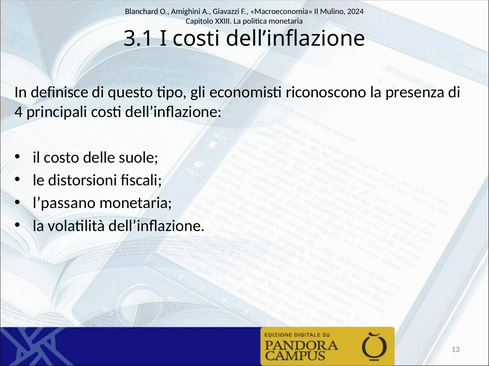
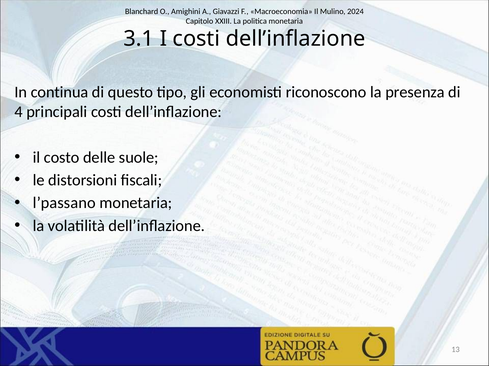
definisce: definisce -> continua (60, 92)
